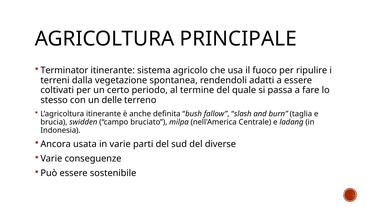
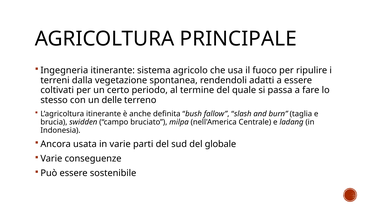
Terminator: Terminator -> Ingegneria (64, 70)
diverse: diverse -> globale (220, 144)
